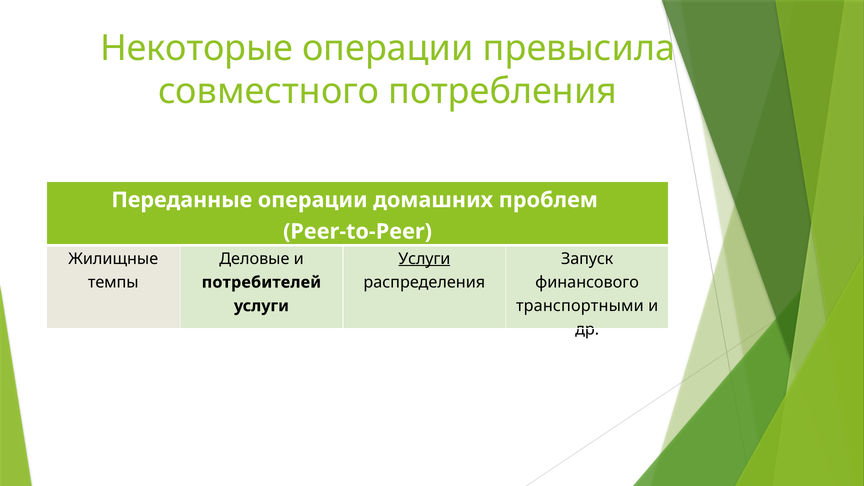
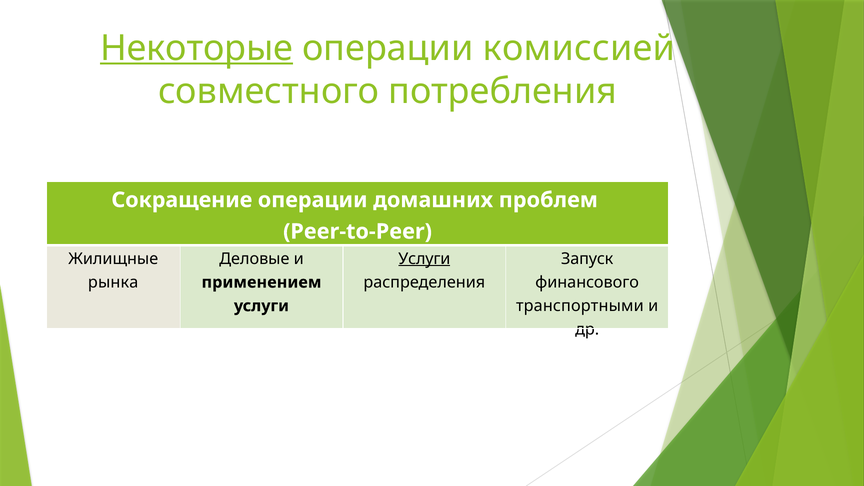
Некоторые underline: none -> present (197, 48)
превысила: превысила -> комиссией (579, 48)
Переданные: Переданные -> Сокращение (182, 200)
темпы: темпы -> рынка (113, 282)
потребителей: потребителей -> применением (261, 282)
